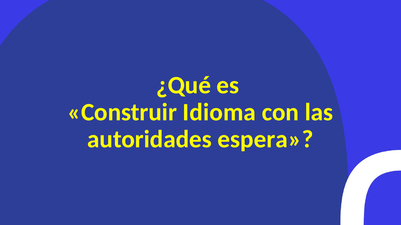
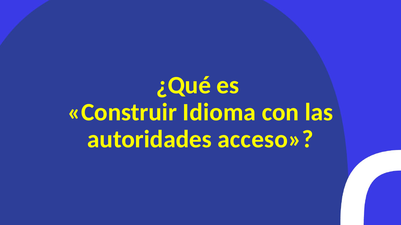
espera: espera -> acceso (265, 140)
